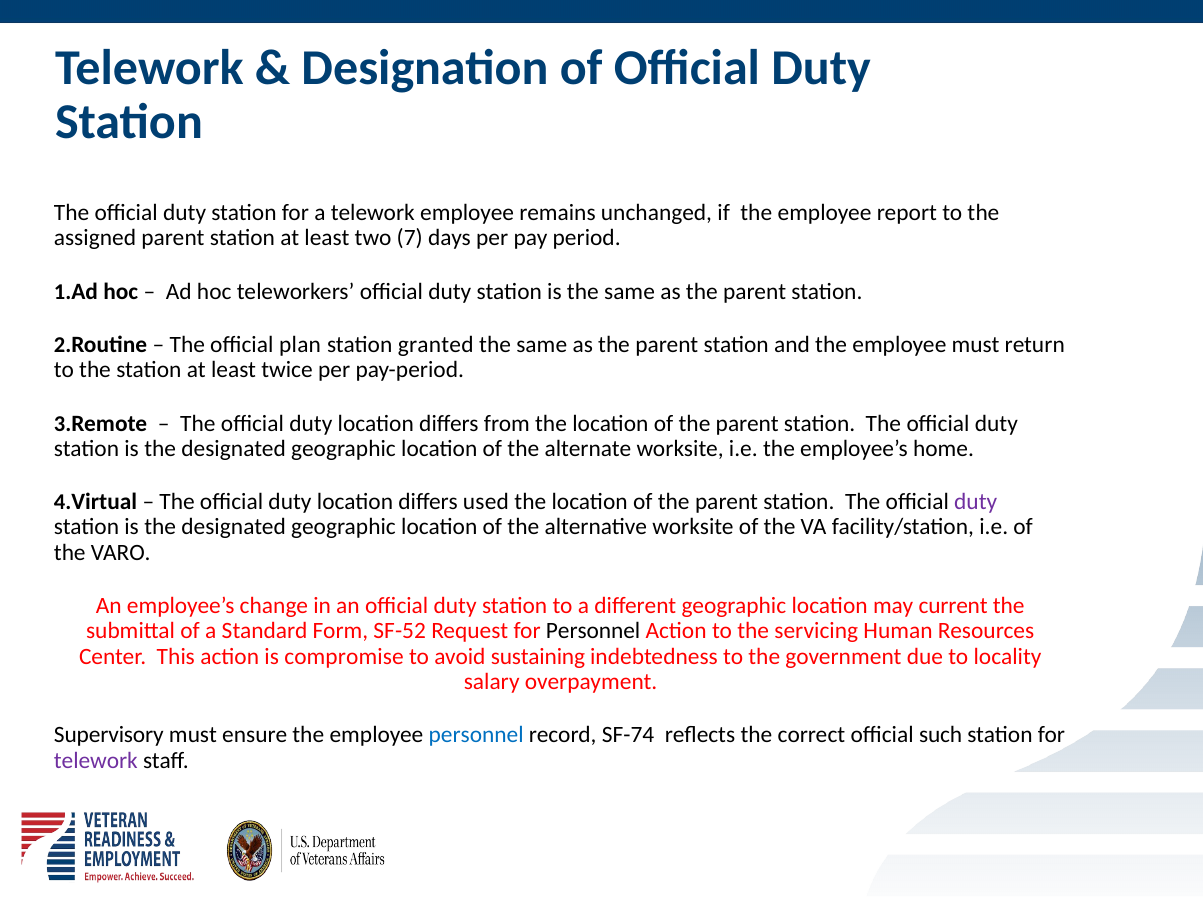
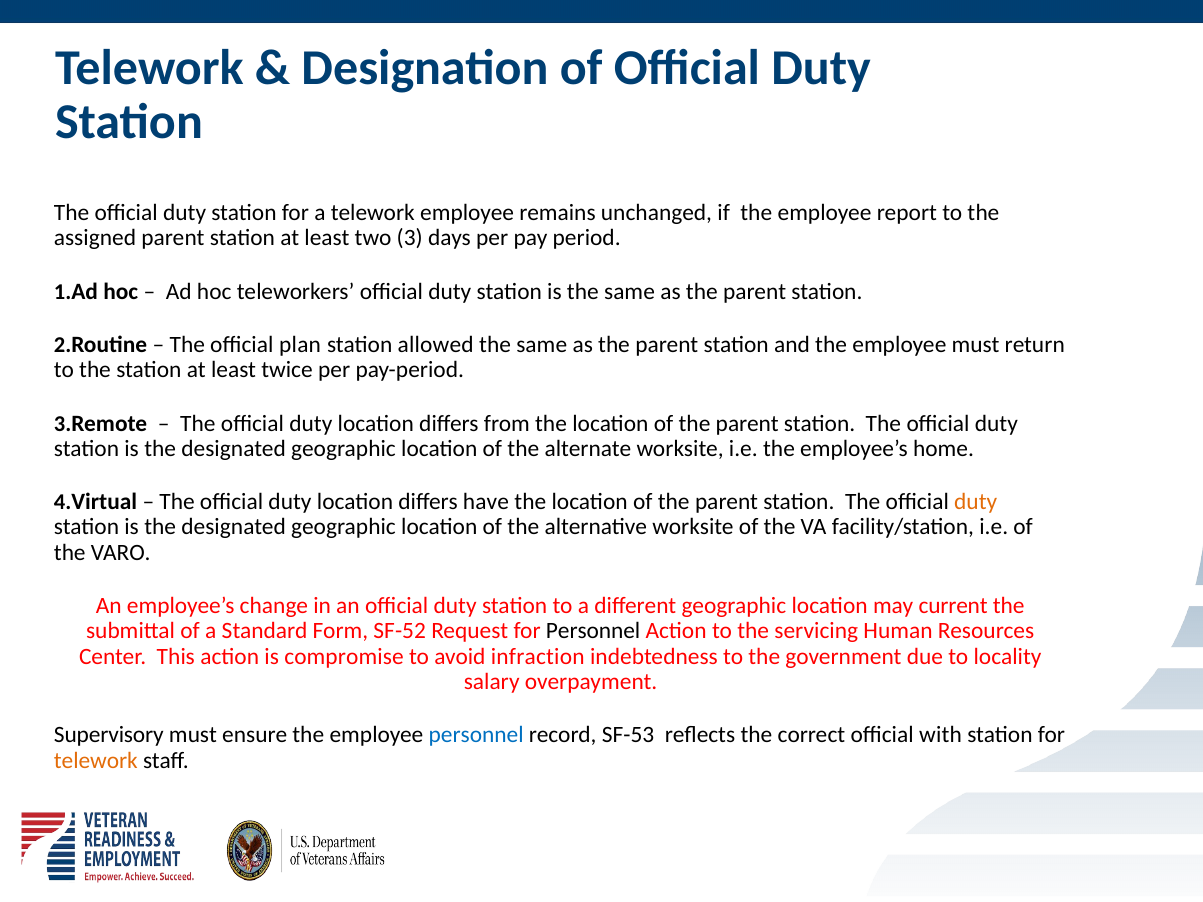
7: 7 -> 3 (410, 238)
granted: granted -> allowed (436, 345)
used: used -> have (486, 502)
duty colour: purple -> orange (976, 502)
sustaining: sustaining -> infraction (538, 657)
SF-74: SF-74 -> SF-53 (628, 735)
such: such -> with (940, 735)
telework colour: purple -> orange (96, 761)
